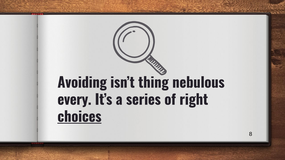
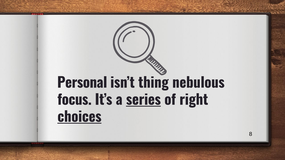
Avoiding: Avoiding -> Personal (82, 83)
every: every -> focus (74, 100)
series underline: none -> present (143, 100)
